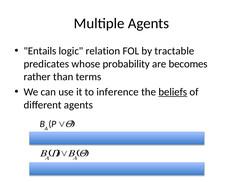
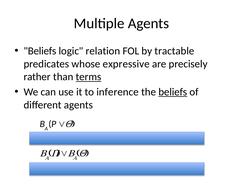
Entails: Entails -> Beliefs (40, 51)
probability: probability -> expressive (126, 64)
becomes: becomes -> precisely (188, 64)
terms underline: none -> present (89, 77)
